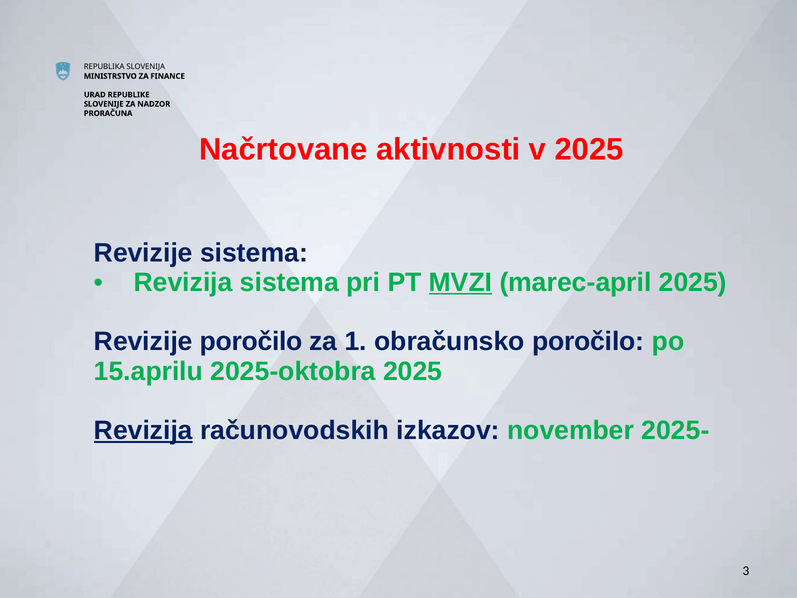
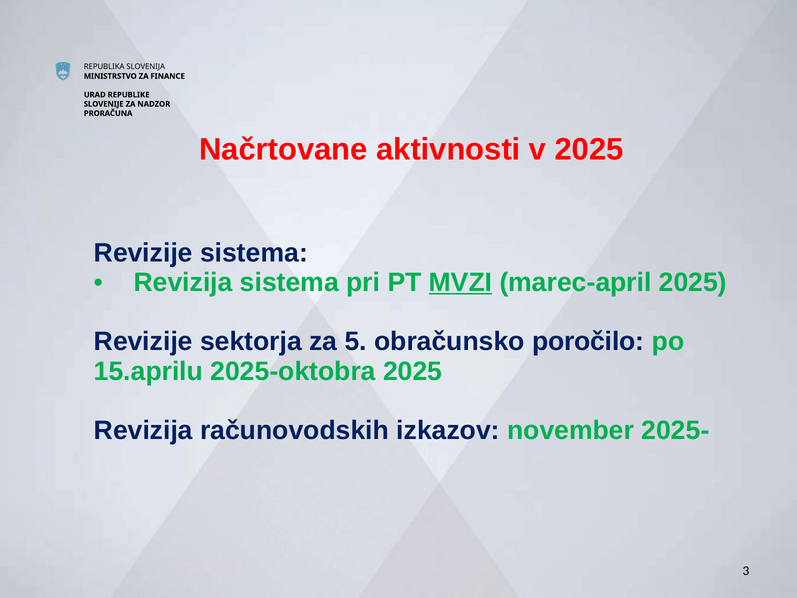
Revizije poročilo: poročilo -> sektorja (251, 342)
1: 1 -> 5 (356, 342)
Revizija underline: present -> none (143, 430)
